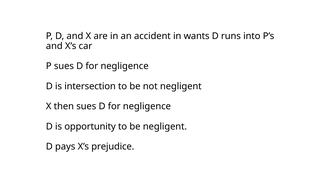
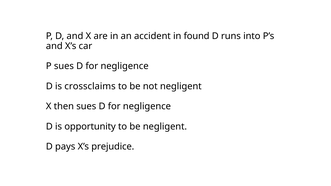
wants: wants -> found (197, 36)
intersection: intersection -> crossclaims (90, 86)
